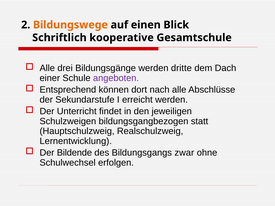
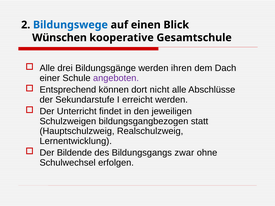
Bildungswege colour: orange -> blue (70, 25)
Schriftlich: Schriftlich -> Wünschen (59, 38)
dritte: dritte -> ihren (181, 68)
nach: nach -> nicht (160, 90)
